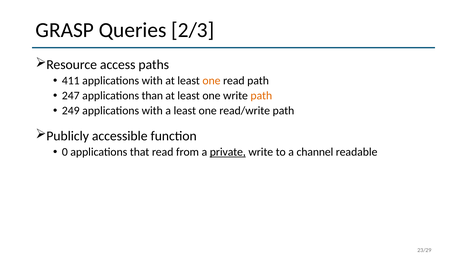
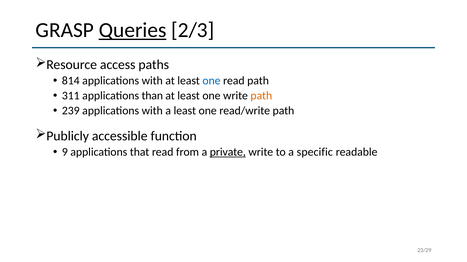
Queries underline: none -> present (133, 30)
411: 411 -> 814 (71, 81)
one colour: orange -> blue (211, 81)
247: 247 -> 311 (71, 96)
249: 249 -> 239 (71, 111)
0: 0 -> 9 (65, 152)
channel: channel -> specific (315, 152)
